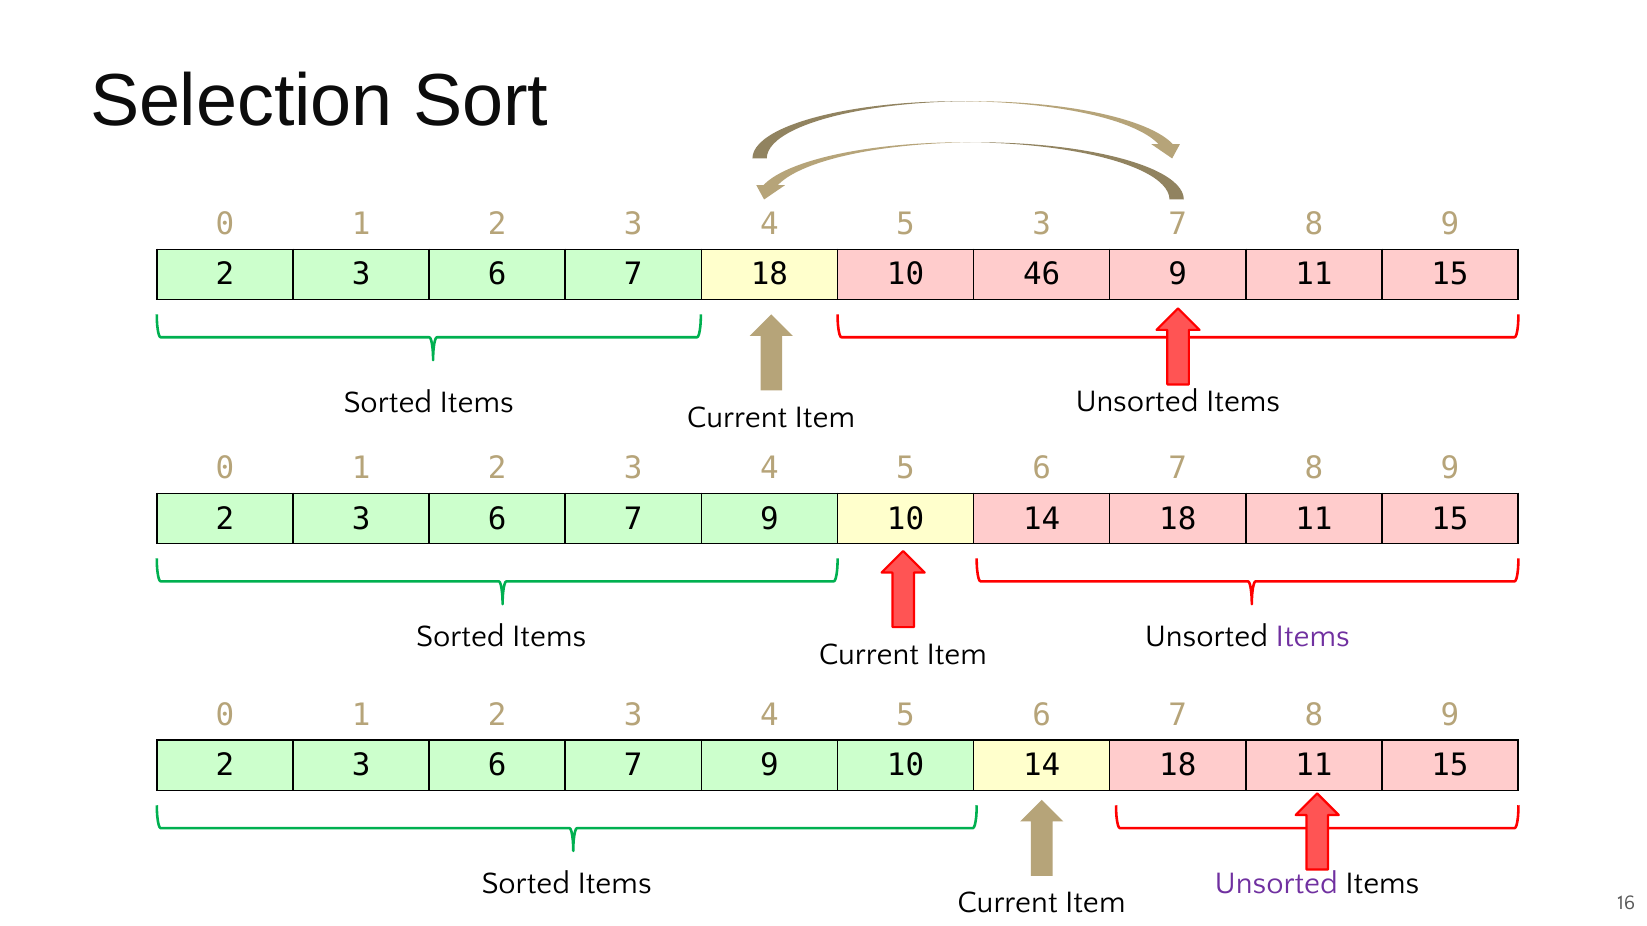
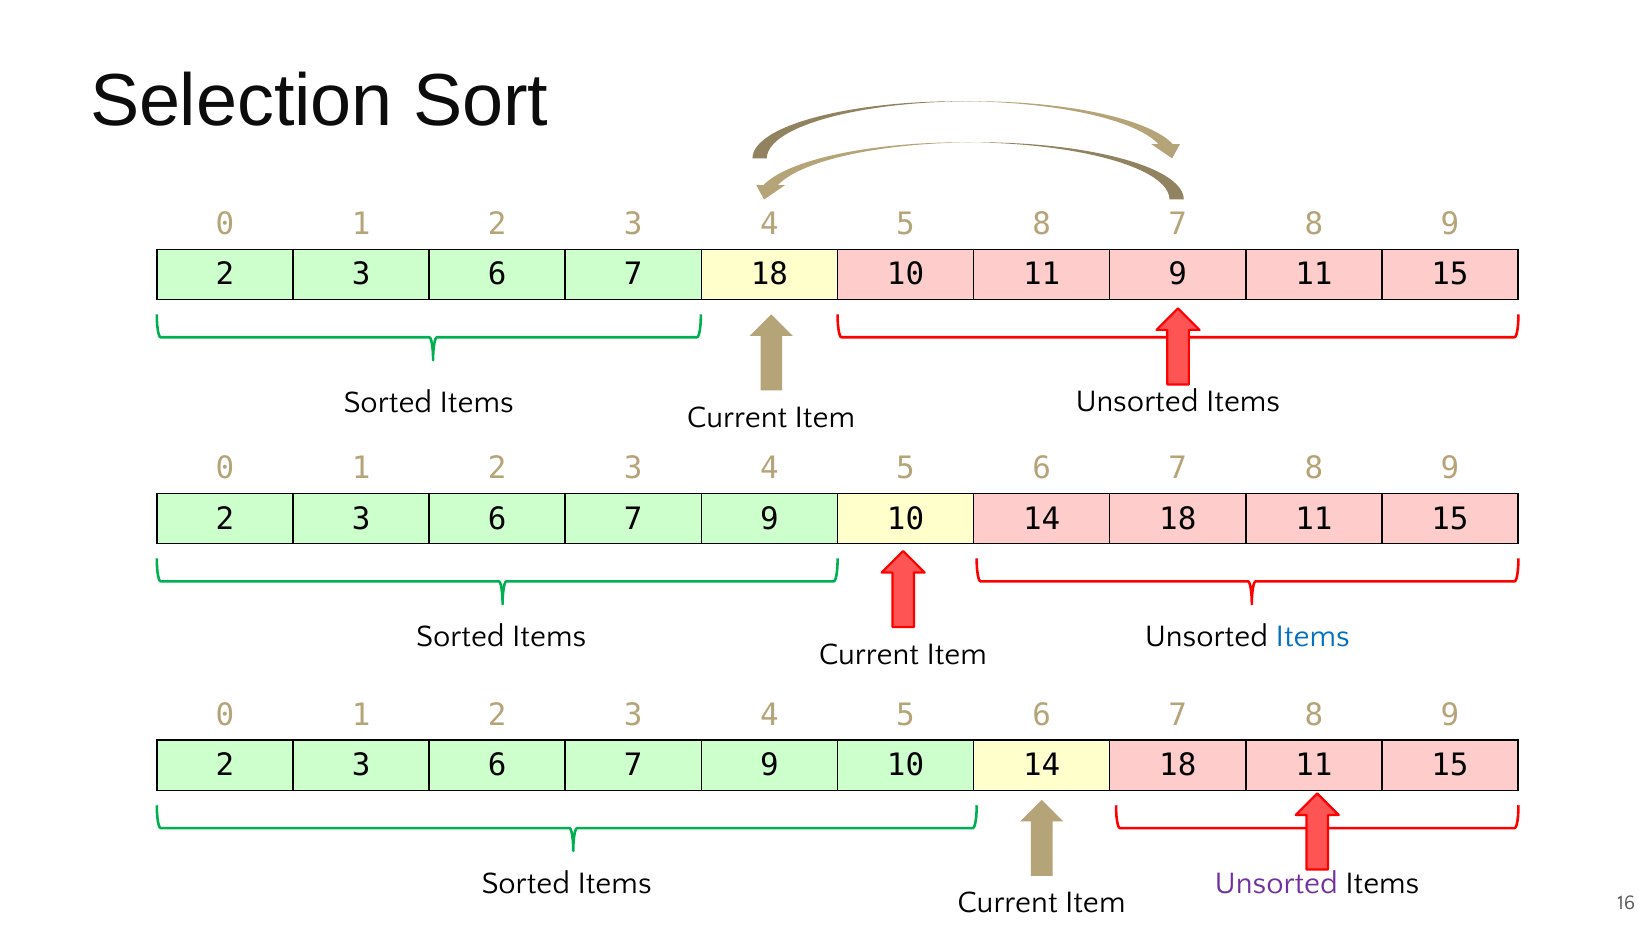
5 3: 3 -> 8 (1042, 225)
10 46: 46 -> 11 (1042, 275)
Items colour: purple -> blue (1313, 637)
